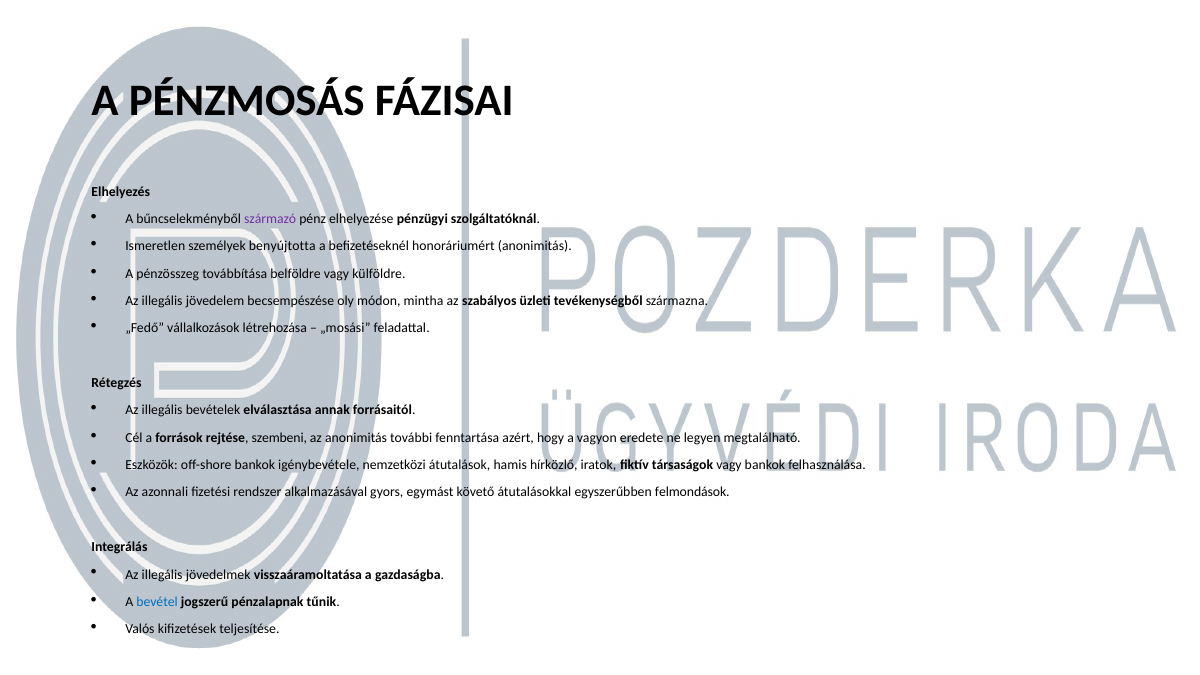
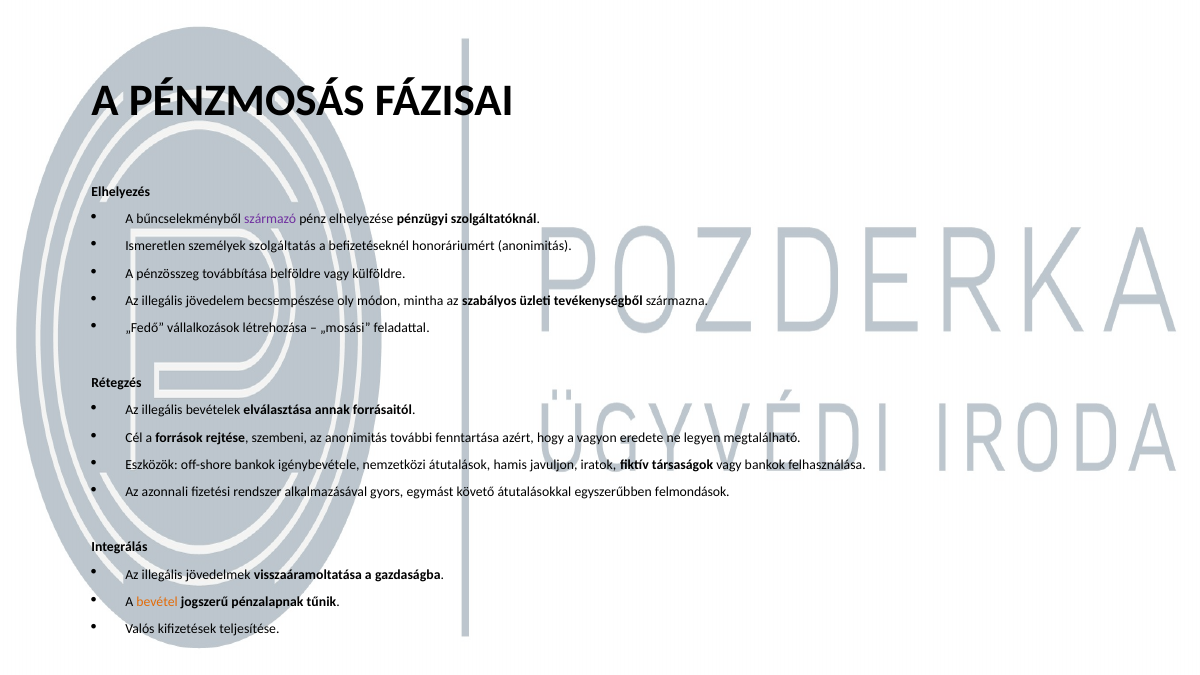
benyújtotta: benyújtotta -> szolgáltatás (282, 246)
hírközlő: hírközlő -> javuljon (554, 465)
bevétel colour: blue -> orange (157, 602)
